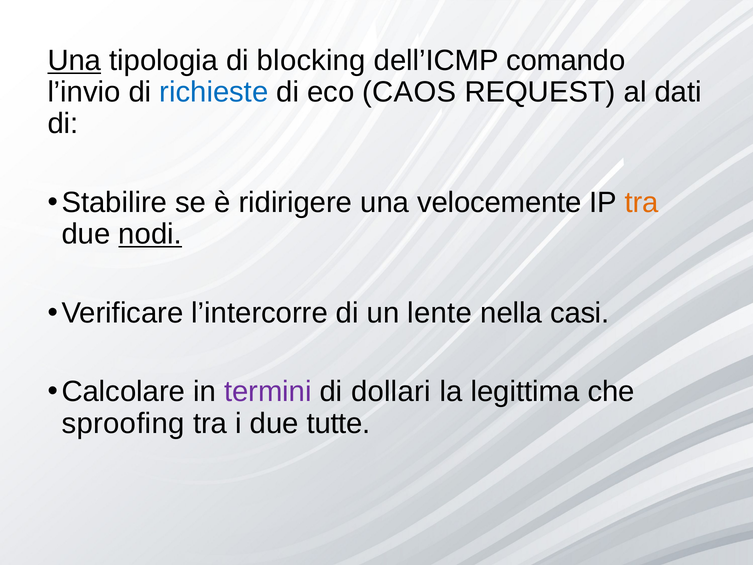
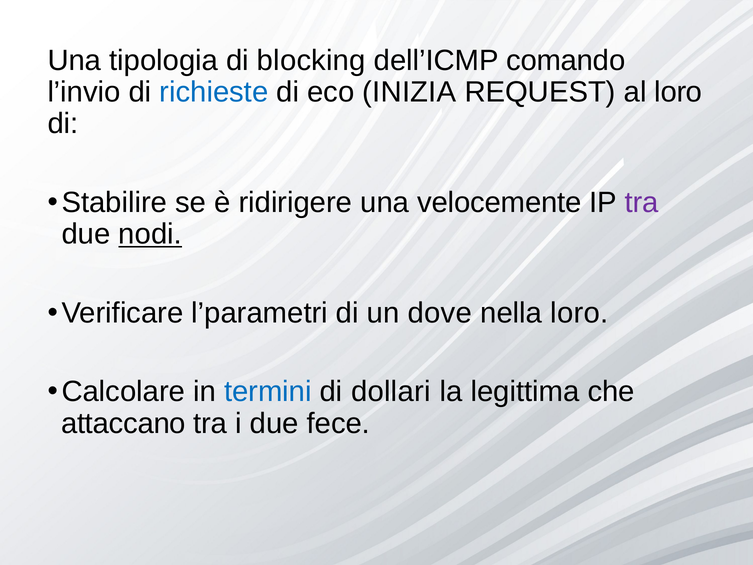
Una underline: present -> none (74, 61)
CAOS: CAOS -> INIZIA (409, 92)
al dati: dati -> loro (678, 92)
tra colour: orange -> purple (642, 202)
l’intercorre: l’intercorre -> l’parametri (260, 313)
lente: lente -> dove (440, 313)
nella casi: casi -> loro (579, 313)
termini colour: purple -> blue (268, 392)
sproofing: sproofing -> attaccano (123, 423)
tutte: tutte -> fece (338, 423)
